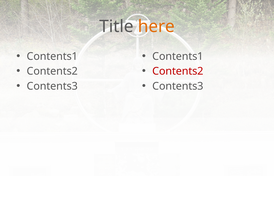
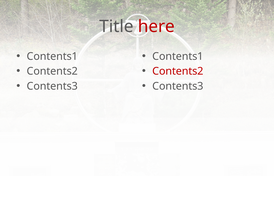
here colour: orange -> red (156, 27)
